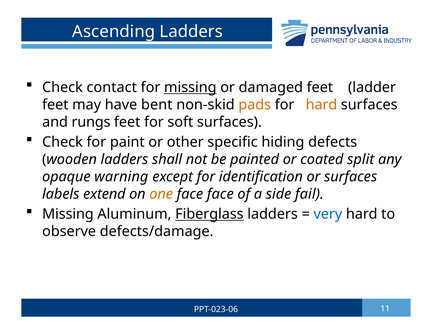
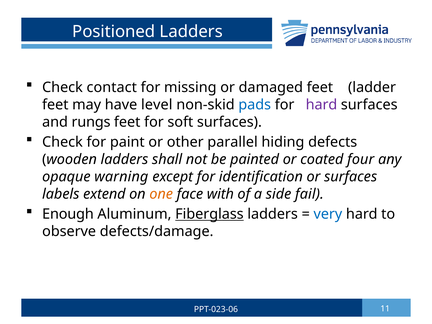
Ascending: Ascending -> Positioned (114, 32)
missing underline: present -> none (190, 87)
bent: bent -> level (157, 105)
pads colour: orange -> blue (255, 105)
hard colour: orange -> purple (321, 105)
specific: specific -> parallel (233, 142)
split: split -> four (361, 159)
face face: face -> with (220, 194)
Missing: Missing -> Enough (68, 214)
